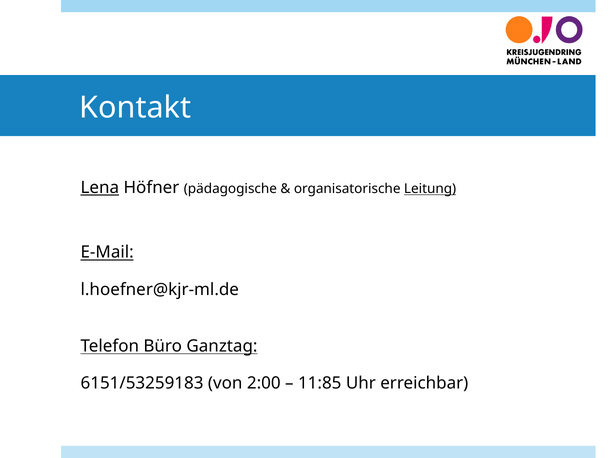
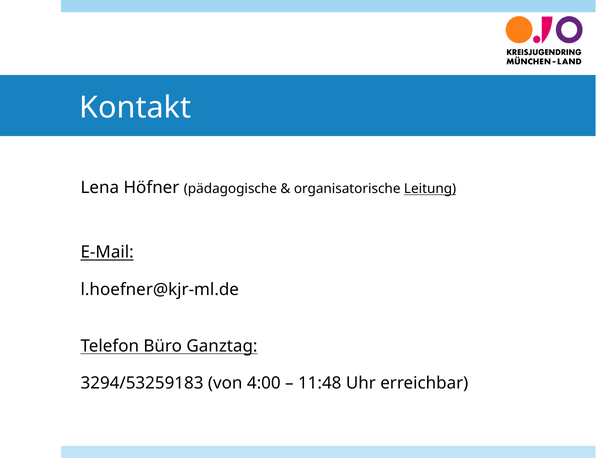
Lena underline: present -> none (100, 188)
6151/53259183: 6151/53259183 -> 3294/53259183 (142, 384)
2:00: 2:00 -> 4:00 (264, 384)
11:85: 11:85 -> 11:48 (320, 384)
